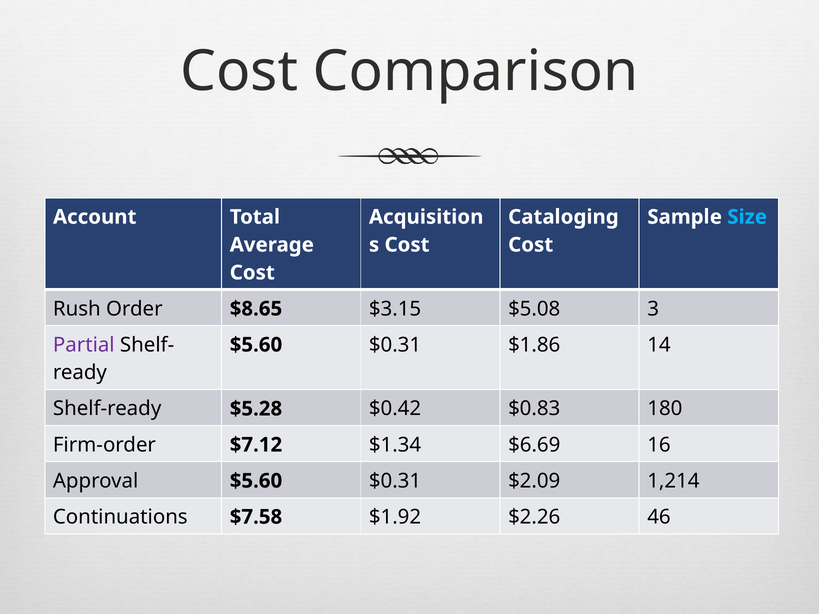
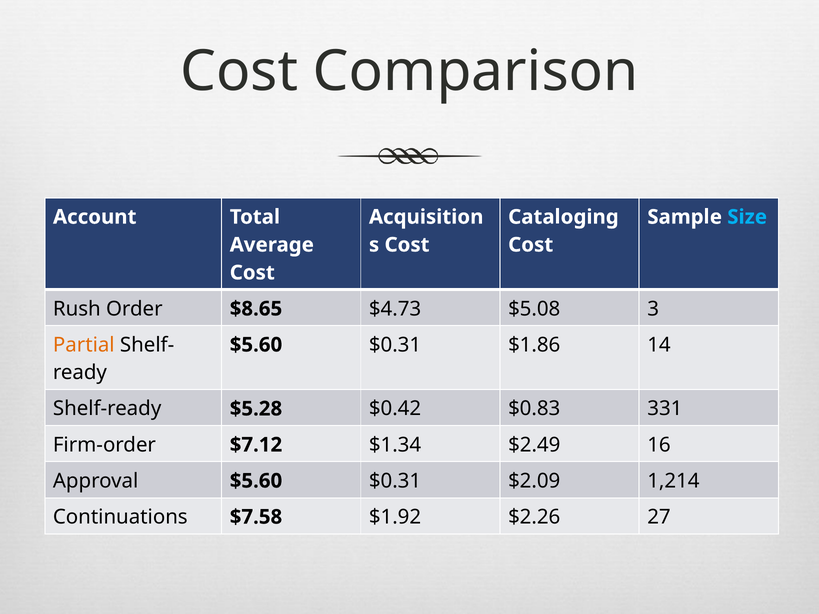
$3.15: $3.15 -> $4.73 (395, 309)
Partial colour: purple -> orange (84, 345)
180: 180 -> 331 (665, 409)
$6.69: $6.69 -> $2.49 (534, 445)
46: 46 -> 27 (659, 517)
